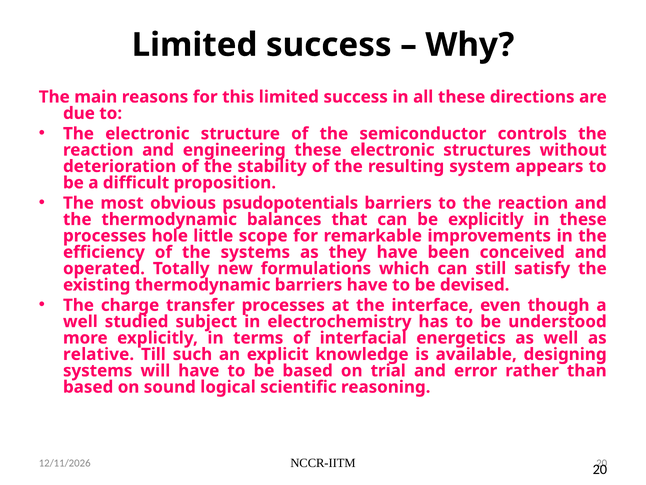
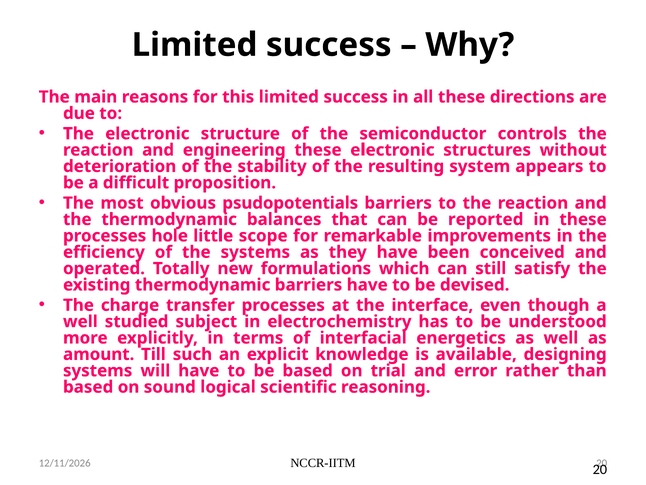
be explicitly: explicitly -> reported (486, 219)
relative: relative -> amount (99, 354)
